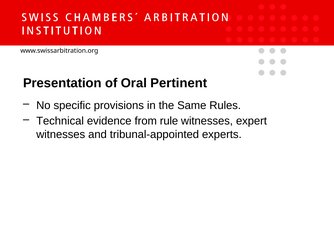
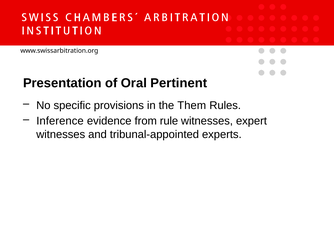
Same: Same -> Them (192, 105)
Technical: Technical -> Inference (60, 121)
